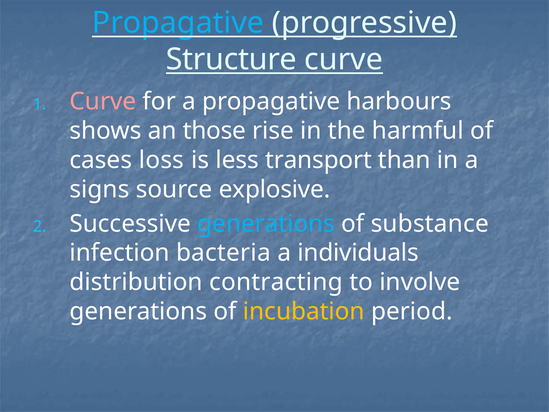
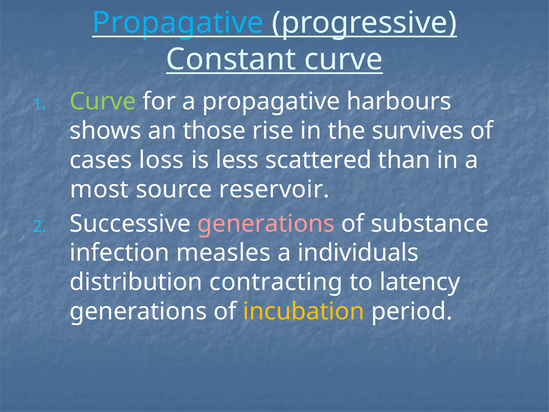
Structure: Structure -> Constant (231, 59)
Curve colour: pink -> light green (103, 101)
harmful: harmful -> survives (418, 131)
transport: transport -> scattered (318, 160)
signs: signs -> most (99, 189)
explosive: explosive -> reservoir (274, 189)
generations colour: light blue -> pink (266, 223)
bacteria: bacteria -> measles (223, 253)
involve: involve -> latency (420, 282)
